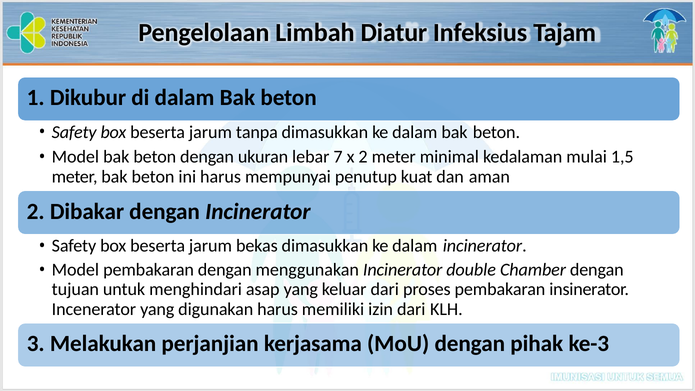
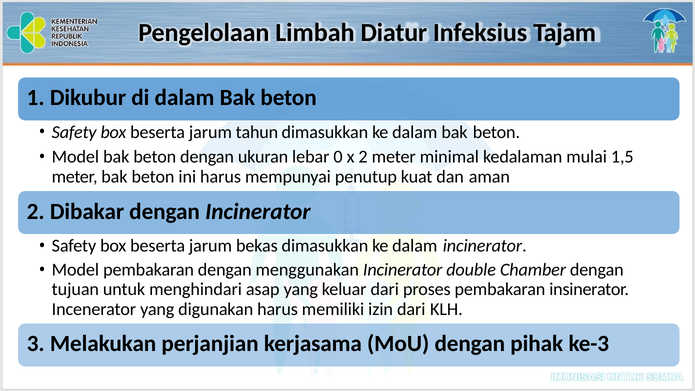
tanpa: tanpa -> tahun (257, 132)
7: 7 -> 0 (338, 157)
